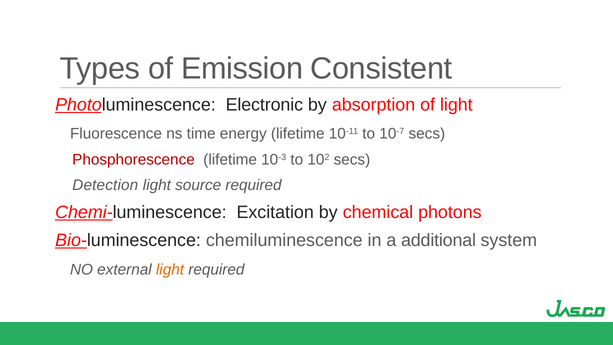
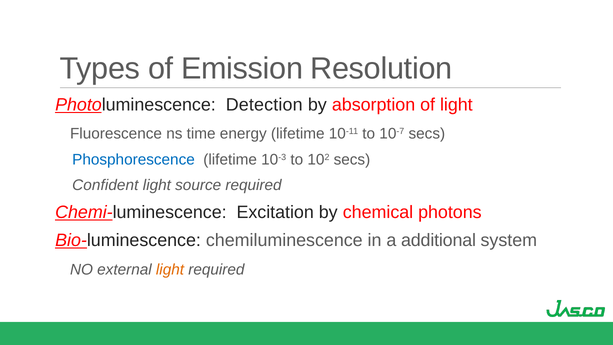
Consistent: Consistent -> Resolution (381, 69)
Electronic: Electronic -> Detection (264, 105)
Phosphorescence colour: red -> blue (134, 160)
Detection: Detection -> Confident (105, 185)
